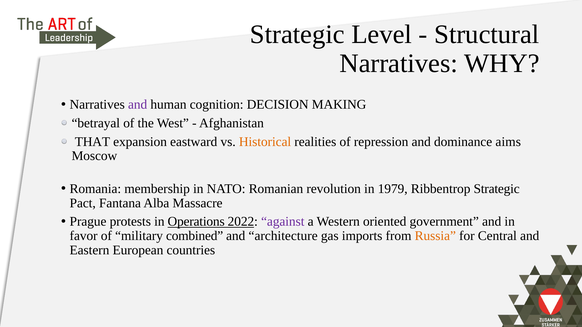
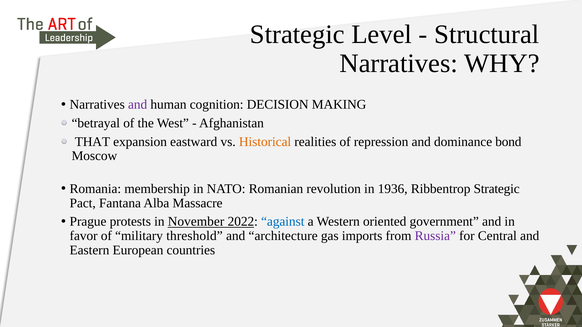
aims: aims -> bond (508, 142)
1979: 1979 -> 1936 (393, 189)
Operations: Operations -> November (196, 222)
against colour: purple -> blue (283, 222)
combined: combined -> threshold (194, 236)
Russia colour: orange -> purple (435, 236)
